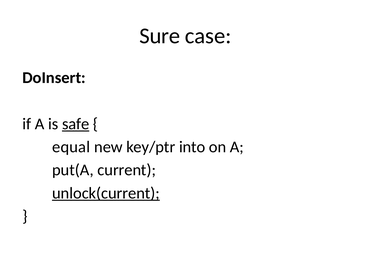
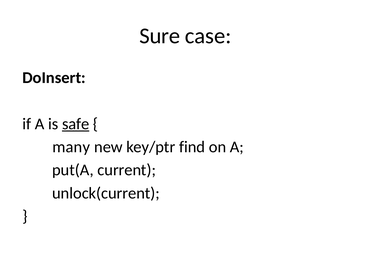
equal: equal -> many (71, 147)
into: into -> find (192, 147)
unlock(current underline: present -> none (106, 193)
